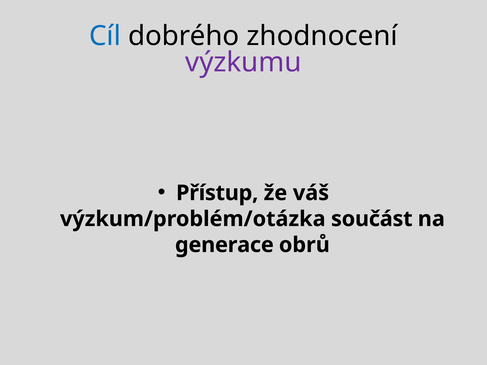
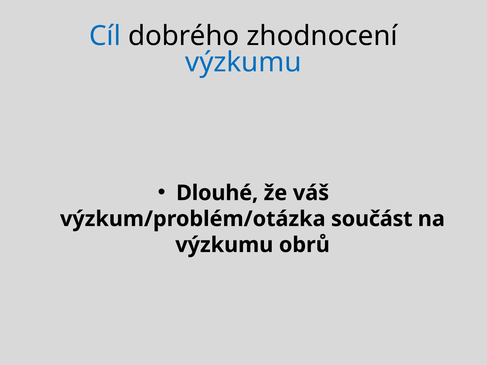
výzkumu colour: purple -> blue (243, 63)
Přístup: Přístup -> Dlouhé (217, 193)
generace: generace -> výzkumu (224, 245)
